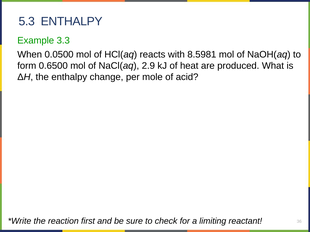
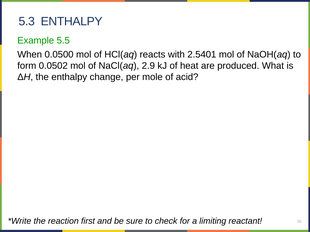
3.3: 3.3 -> 5.5 (63, 41)
8.5981: 8.5981 -> 2.5401 (202, 55)
0.6500: 0.6500 -> 0.0502 (53, 66)
